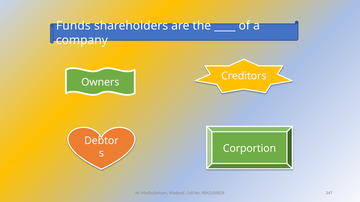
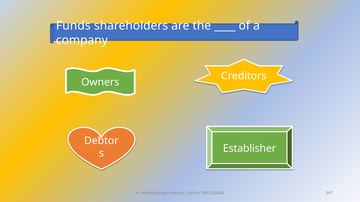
Corportion: Corportion -> Establisher (250, 149)
